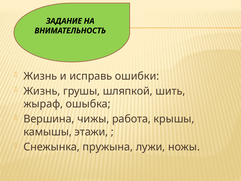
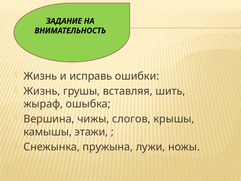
шляпкой: шляпкой -> вставляя (128, 91)
работа: работа -> слогов (131, 119)
